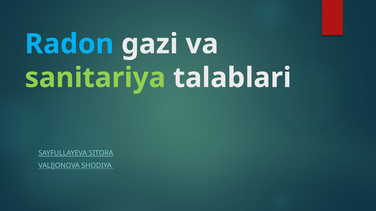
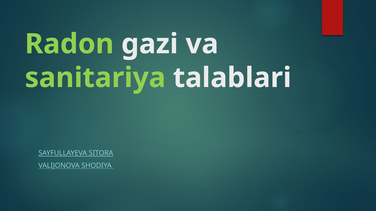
Radon colour: light blue -> light green (69, 44)
